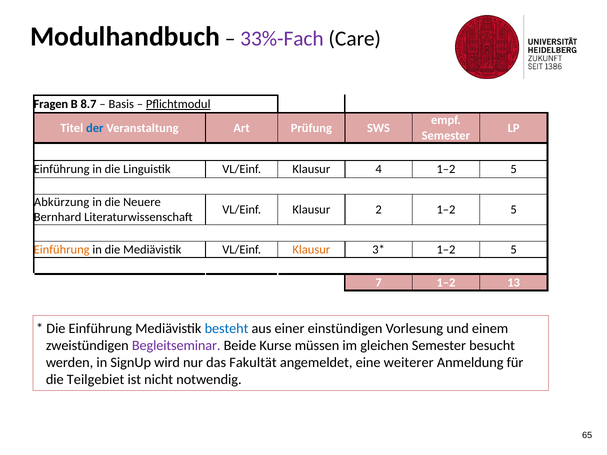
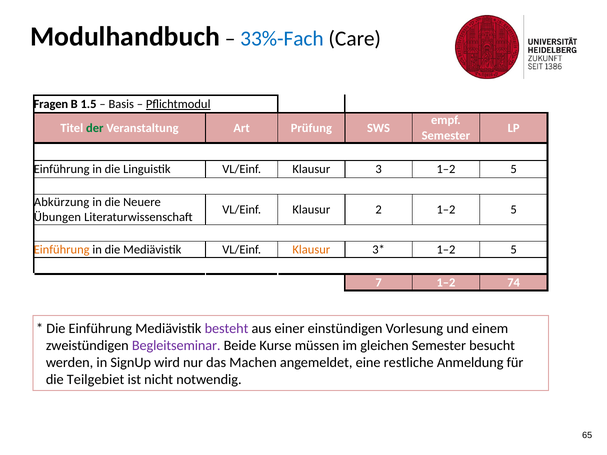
33%-Fach colour: purple -> blue (282, 39)
8.7: 8.7 -> 1.5 (89, 104)
der colour: blue -> green (95, 128)
4: 4 -> 3 (379, 169)
Bernhard: Bernhard -> Übungen (57, 217)
13: 13 -> 74 (514, 283)
besteht colour: blue -> purple (227, 329)
Fakultät: Fakultät -> Machen (253, 363)
weiterer: weiterer -> restliche (409, 363)
